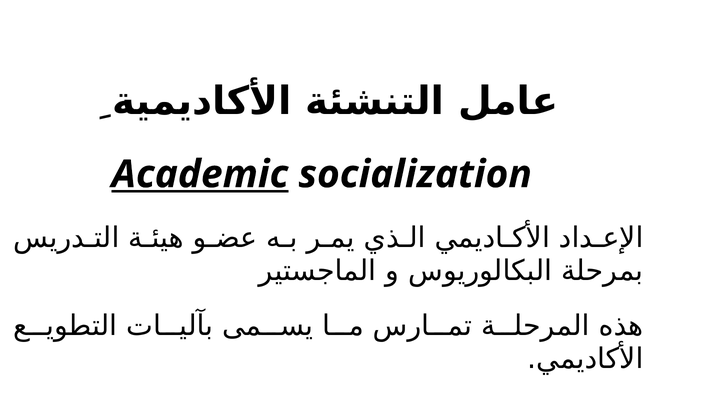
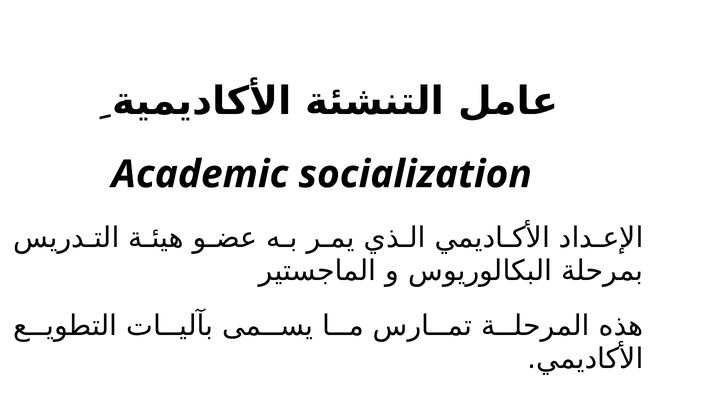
Academic underline: present -> none (200, 175)
